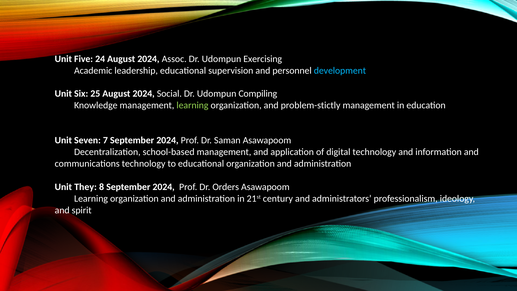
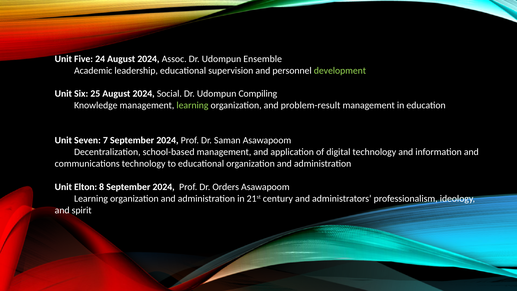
Exercising: Exercising -> Ensemble (263, 59)
development colour: light blue -> light green (340, 70)
problem-stictly: problem-stictly -> problem-result (311, 105)
They: They -> Elton (86, 187)
